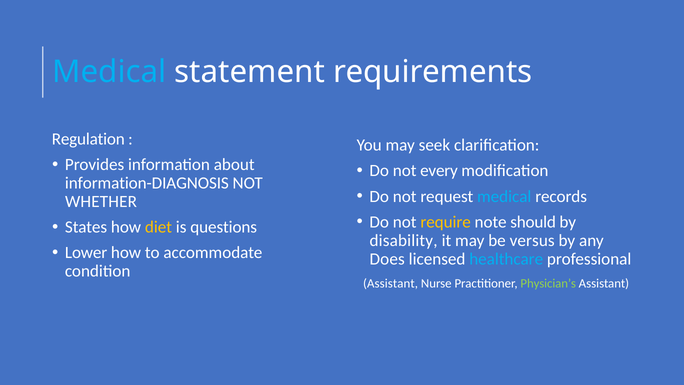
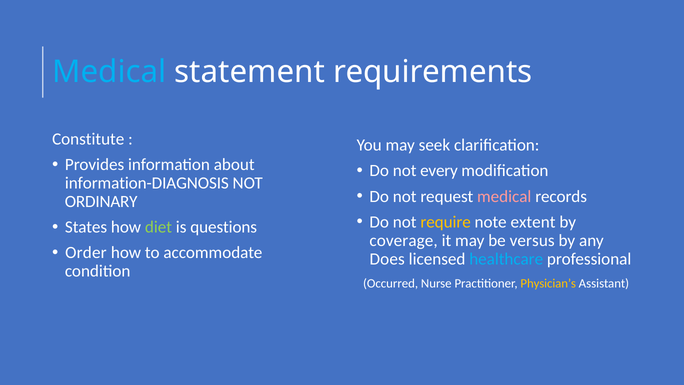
Regulation: Regulation -> Constitute (88, 139)
medical colour: light blue -> pink (504, 196)
WHETHER: WHETHER -> ORDINARY (101, 201)
should: should -> extent (533, 222)
diet colour: yellow -> light green (158, 227)
disability: disability -> coverage (404, 240)
Lower: Lower -> Order (86, 253)
Assistant: Assistant -> Occurred (391, 283)
Physician’s colour: light green -> yellow (548, 283)
